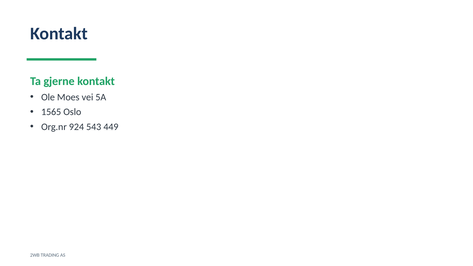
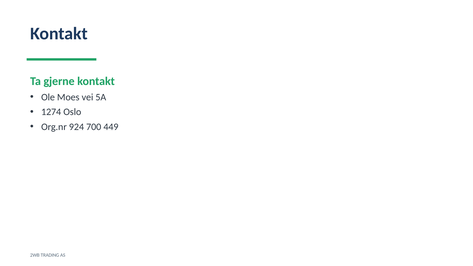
1565: 1565 -> 1274 (51, 112)
543: 543 -> 700 (94, 127)
